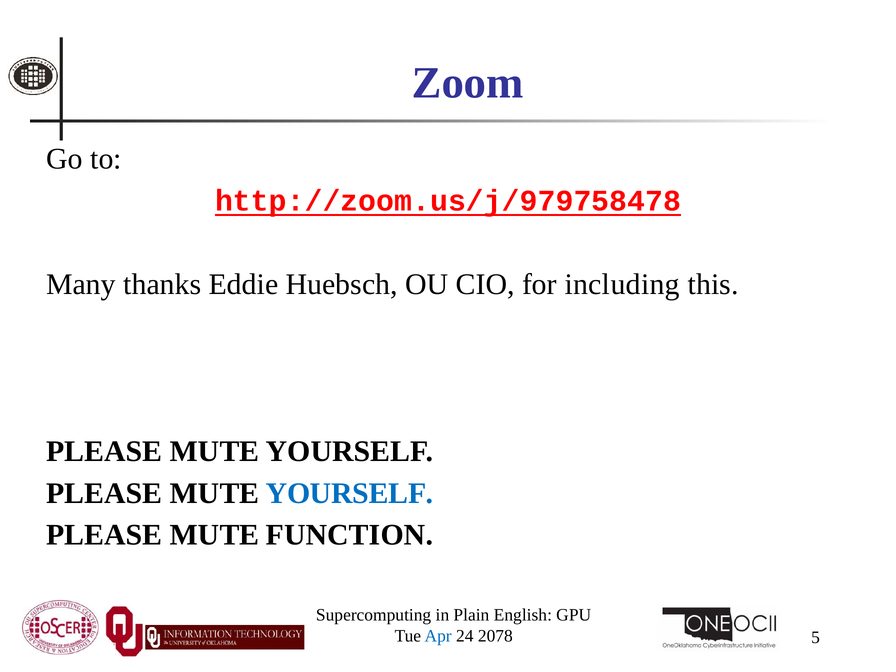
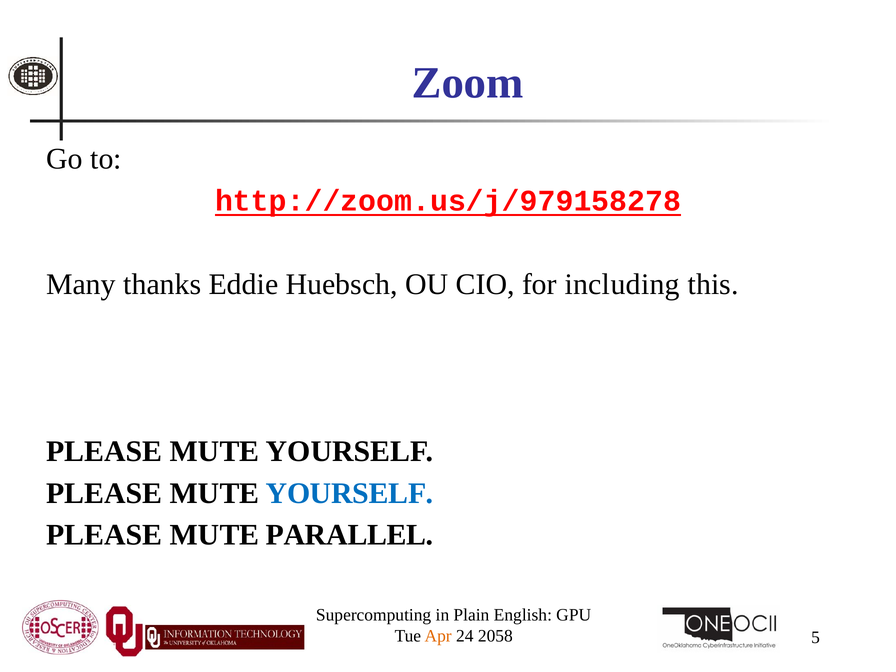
http://zoom.us/j/979758478: http://zoom.us/j/979758478 -> http://zoom.us/j/979158278 (448, 201)
FUNCTION: FUNCTION -> PARALLEL (350, 535)
Apr colour: blue -> orange (438, 636)
2078: 2078 -> 2058 (495, 636)
